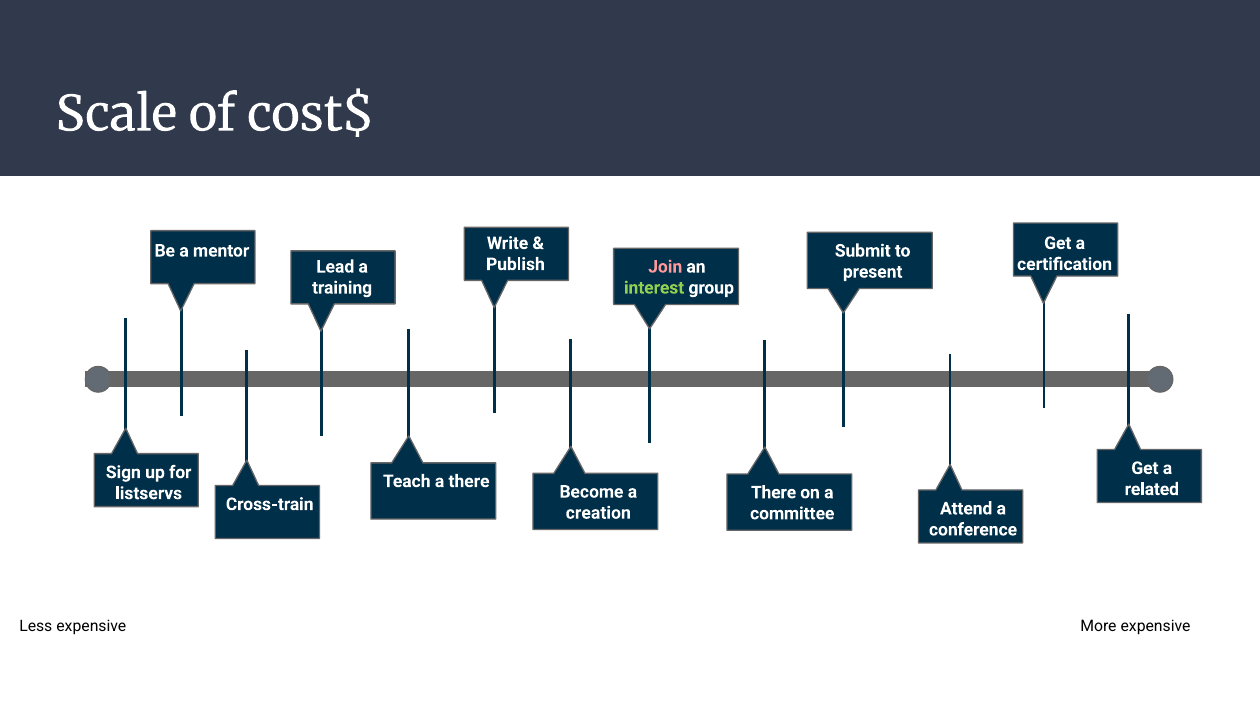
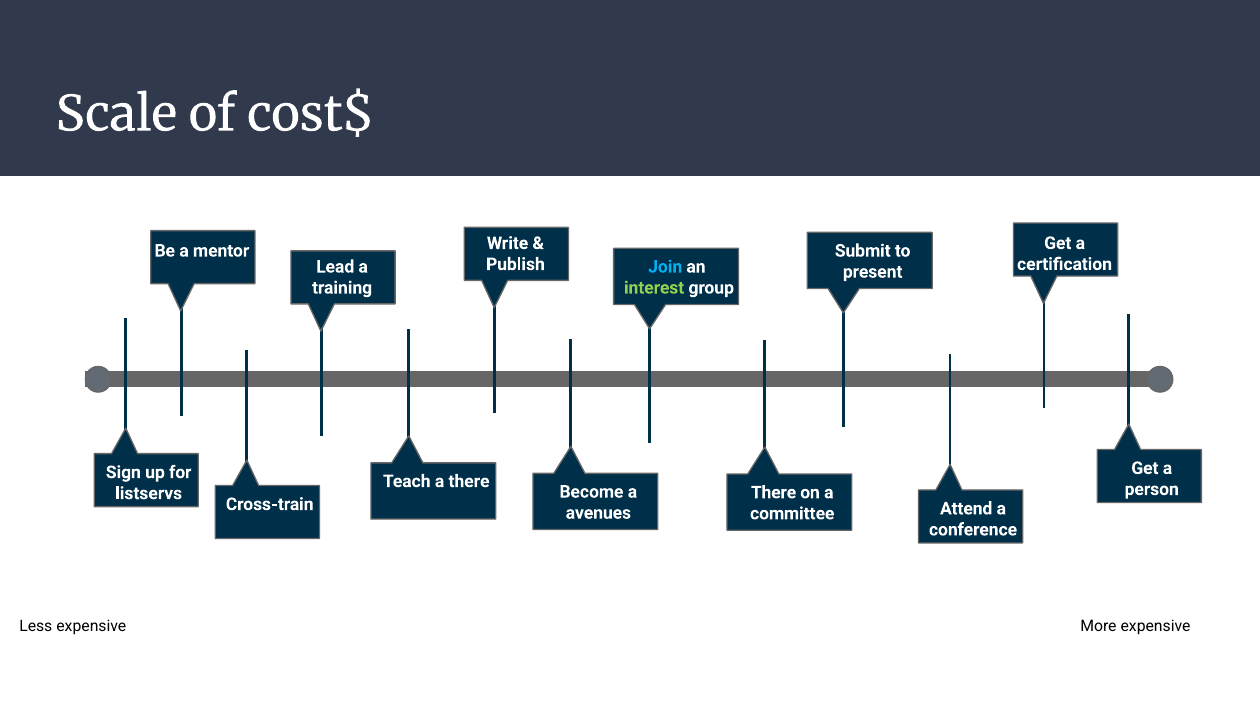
Join colour: pink -> light blue (665, 267)
related: related -> person (1152, 489)
creation: creation -> avenues (598, 513)
